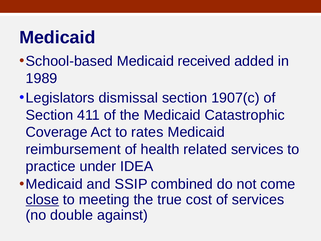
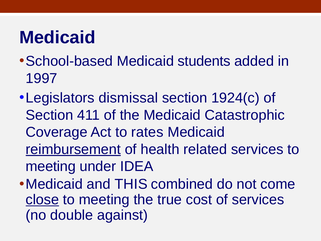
received: received -> students (204, 61)
1989: 1989 -> 1997 (42, 78)
1907(c: 1907(c -> 1924(c (235, 98)
reimbursement underline: none -> present (73, 149)
practice: practice -> meeting (51, 166)
SSIP: SSIP -> THIS (131, 184)
